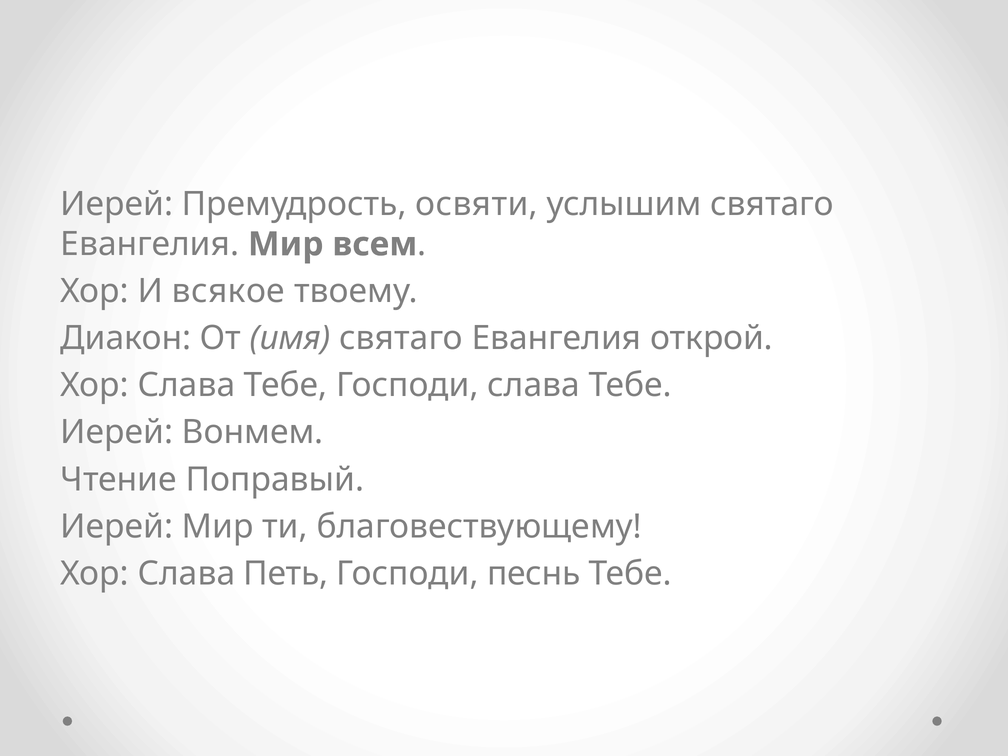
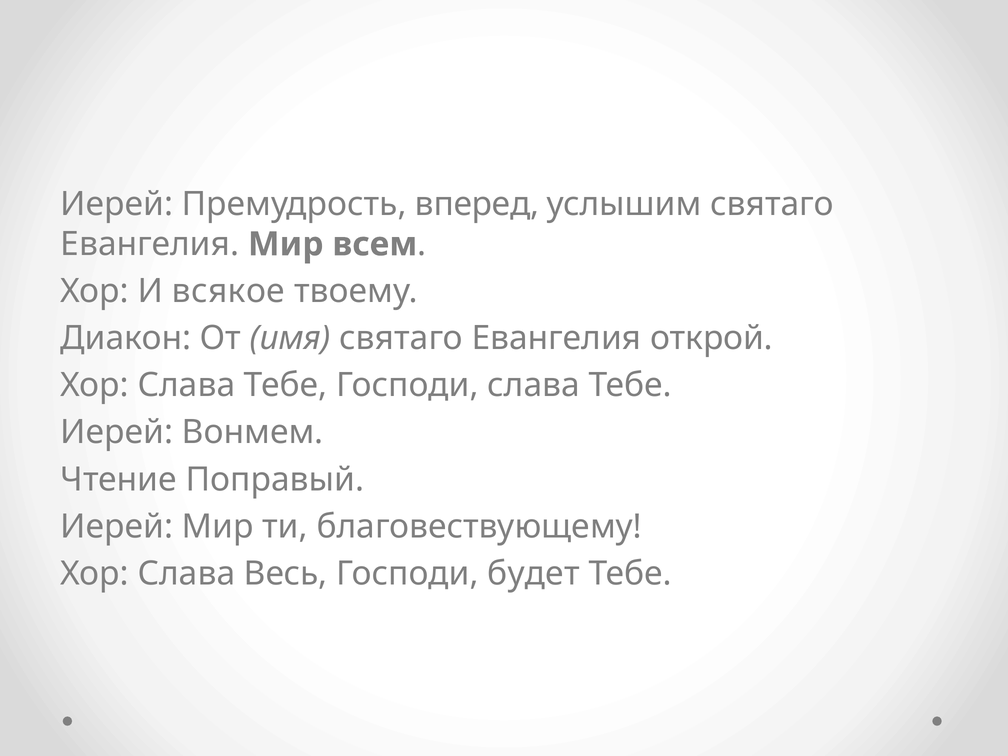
освяти: освяти -> вперед (477, 204)
Петь: Петь -> Весь (286, 573)
песнь: песнь -> будет (534, 573)
